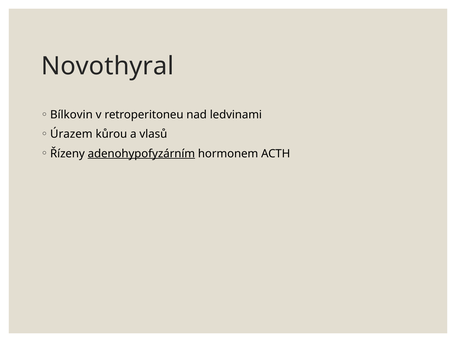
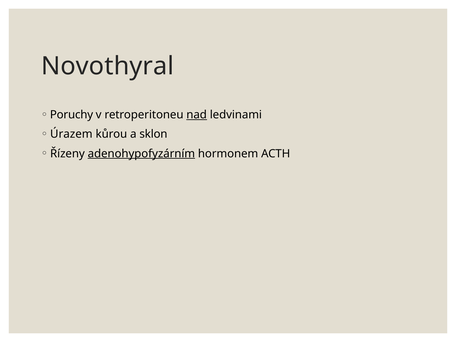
Bílkovin: Bílkovin -> Poruchy (72, 115)
nad underline: none -> present (197, 115)
vlasů: vlasů -> sklon (153, 134)
